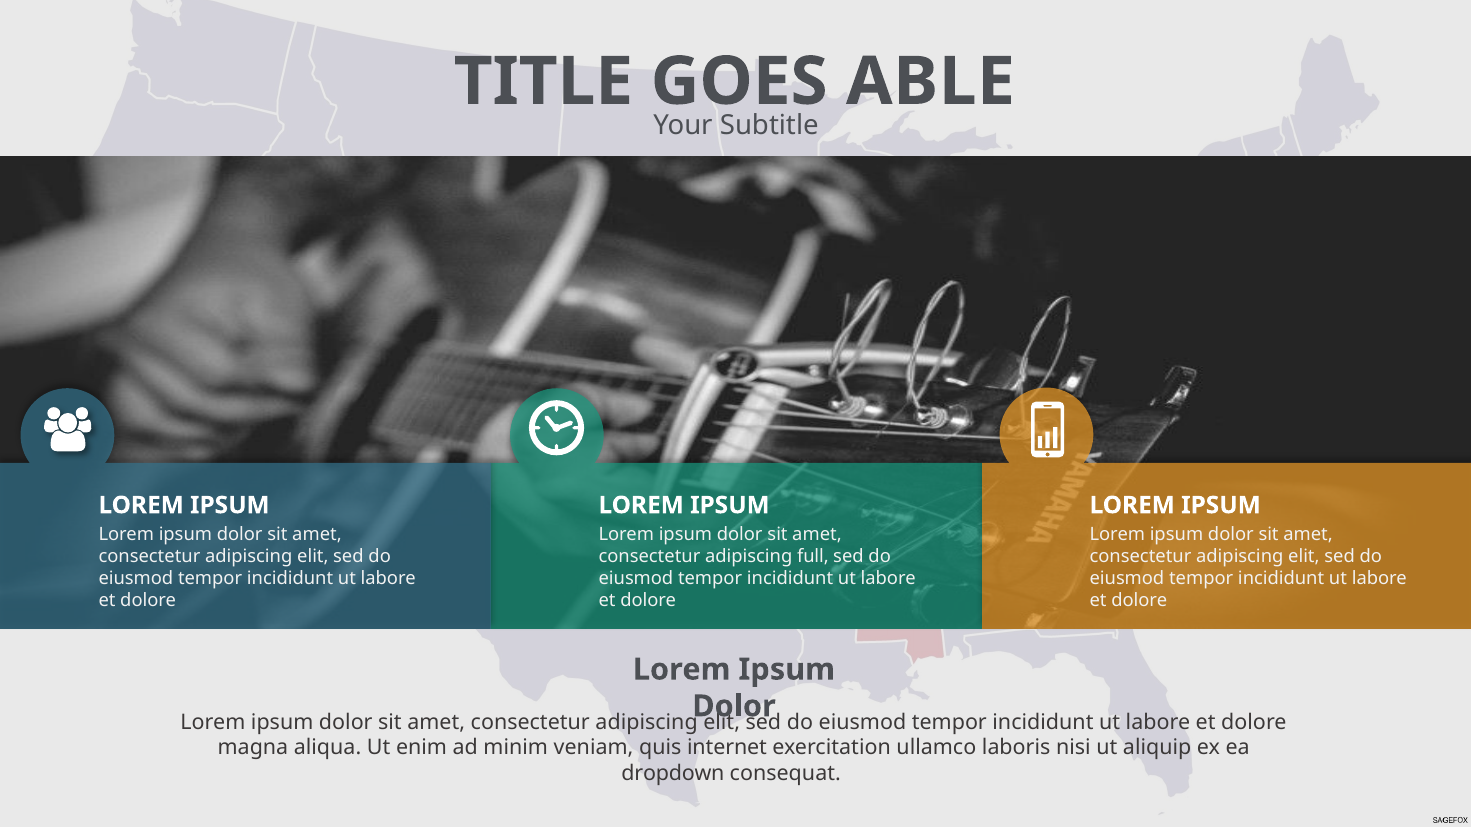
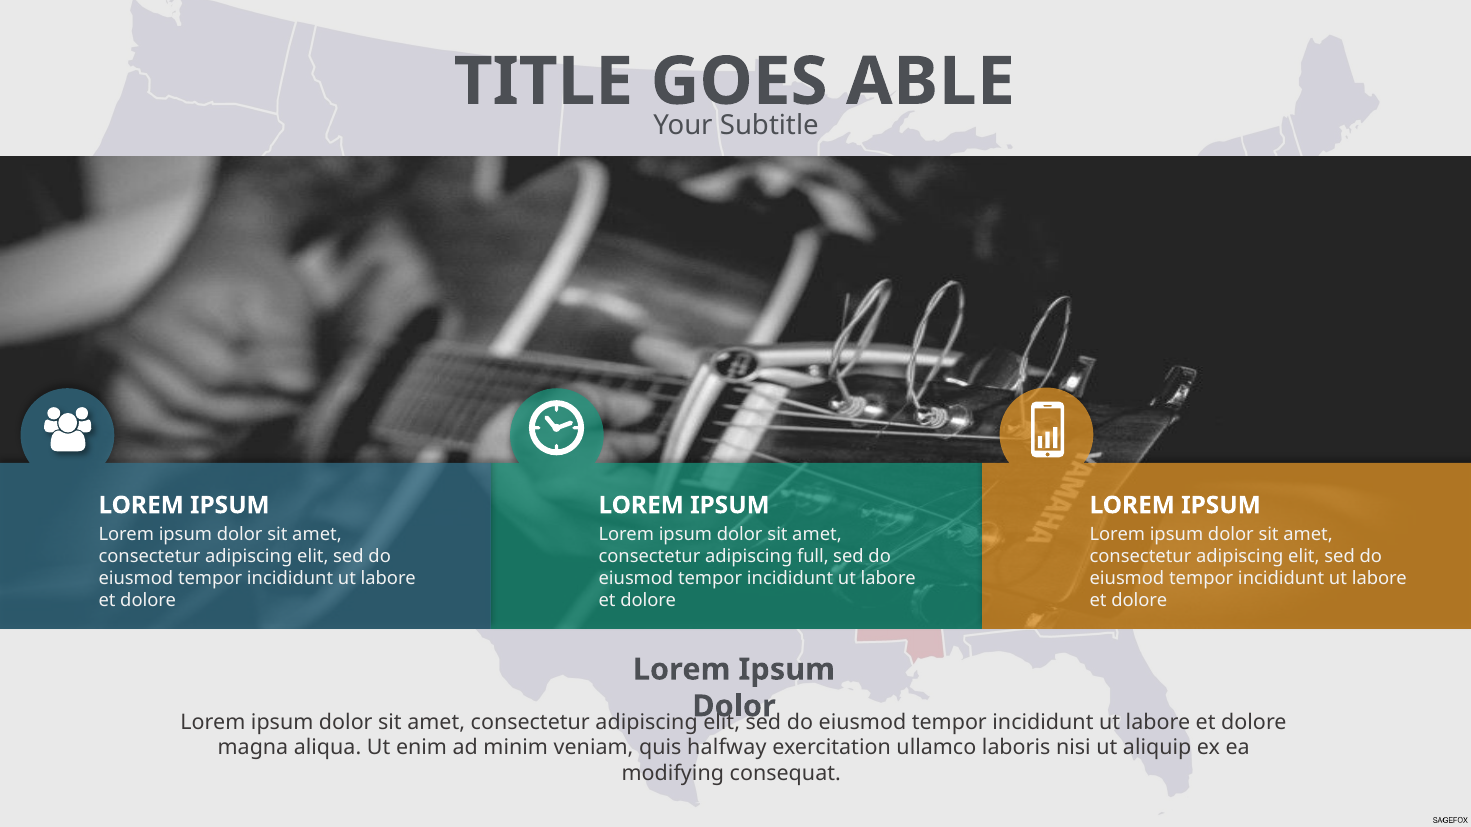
internet: internet -> halfway (727, 748)
dropdown: dropdown -> modifying (673, 774)
